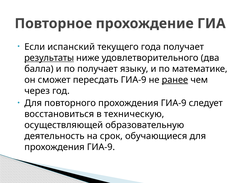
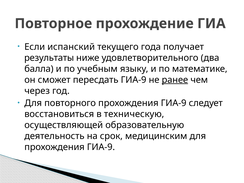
результаты underline: present -> none (49, 58)
по получает: получает -> учебным (97, 69)
обучающиеся: обучающиеся -> медицинским (156, 136)
